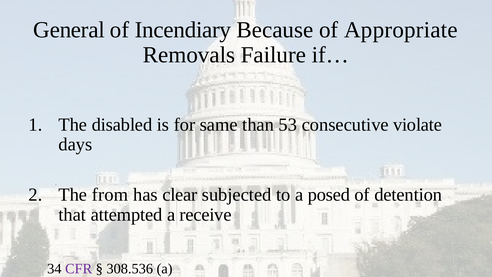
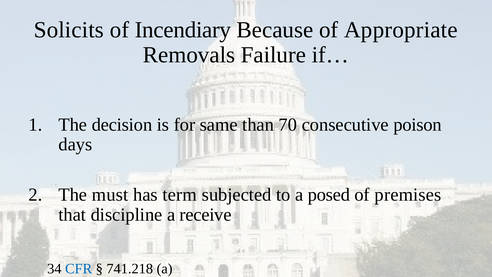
General: General -> Solicits (69, 30)
disabled: disabled -> decision (122, 124)
53: 53 -> 70 (288, 124)
violate: violate -> poison (418, 124)
from: from -> must (110, 195)
clear: clear -> term (180, 195)
detention: detention -> premises (408, 195)
attempted: attempted -> discipline (127, 214)
CFR colour: purple -> blue (79, 268)
308.536: 308.536 -> 741.218 (130, 268)
